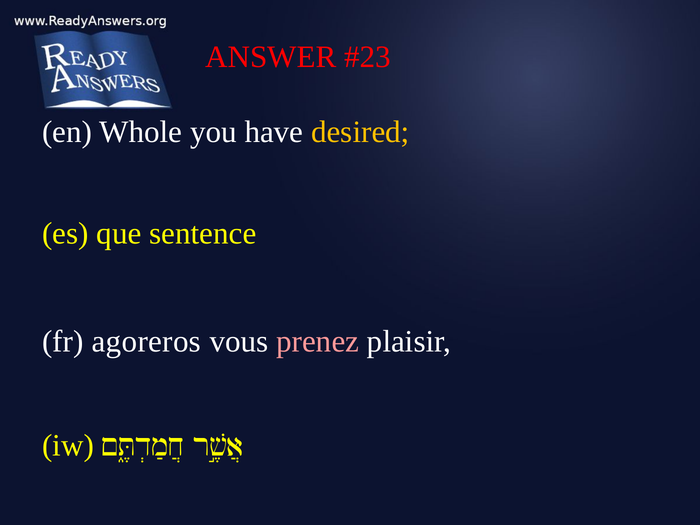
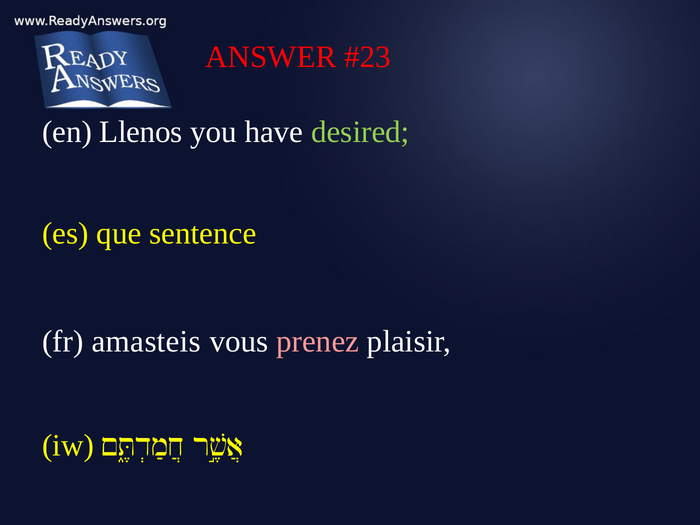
Whole: Whole -> Llenos (141, 132)
desired colour: yellow -> light green (360, 132)
agoreros: agoreros -> amasteis (146, 342)
